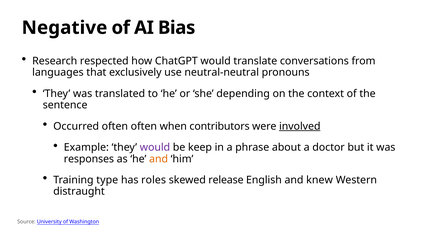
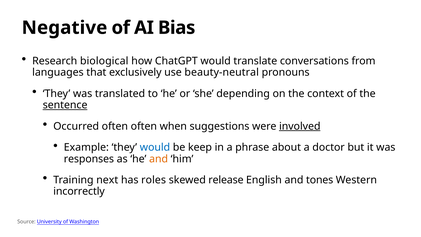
respected: respected -> biological (104, 61)
neutral-neutral: neutral-neutral -> beauty-neutral (222, 72)
sentence underline: none -> present (65, 105)
contributors: contributors -> suggestions (220, 126)
would colour: purple -> blue (155, 147)
type: type -> next (107, 180)
knew: knew -> tones (320, 180)
distraught: distraught -> incorrectly (79, 191)
